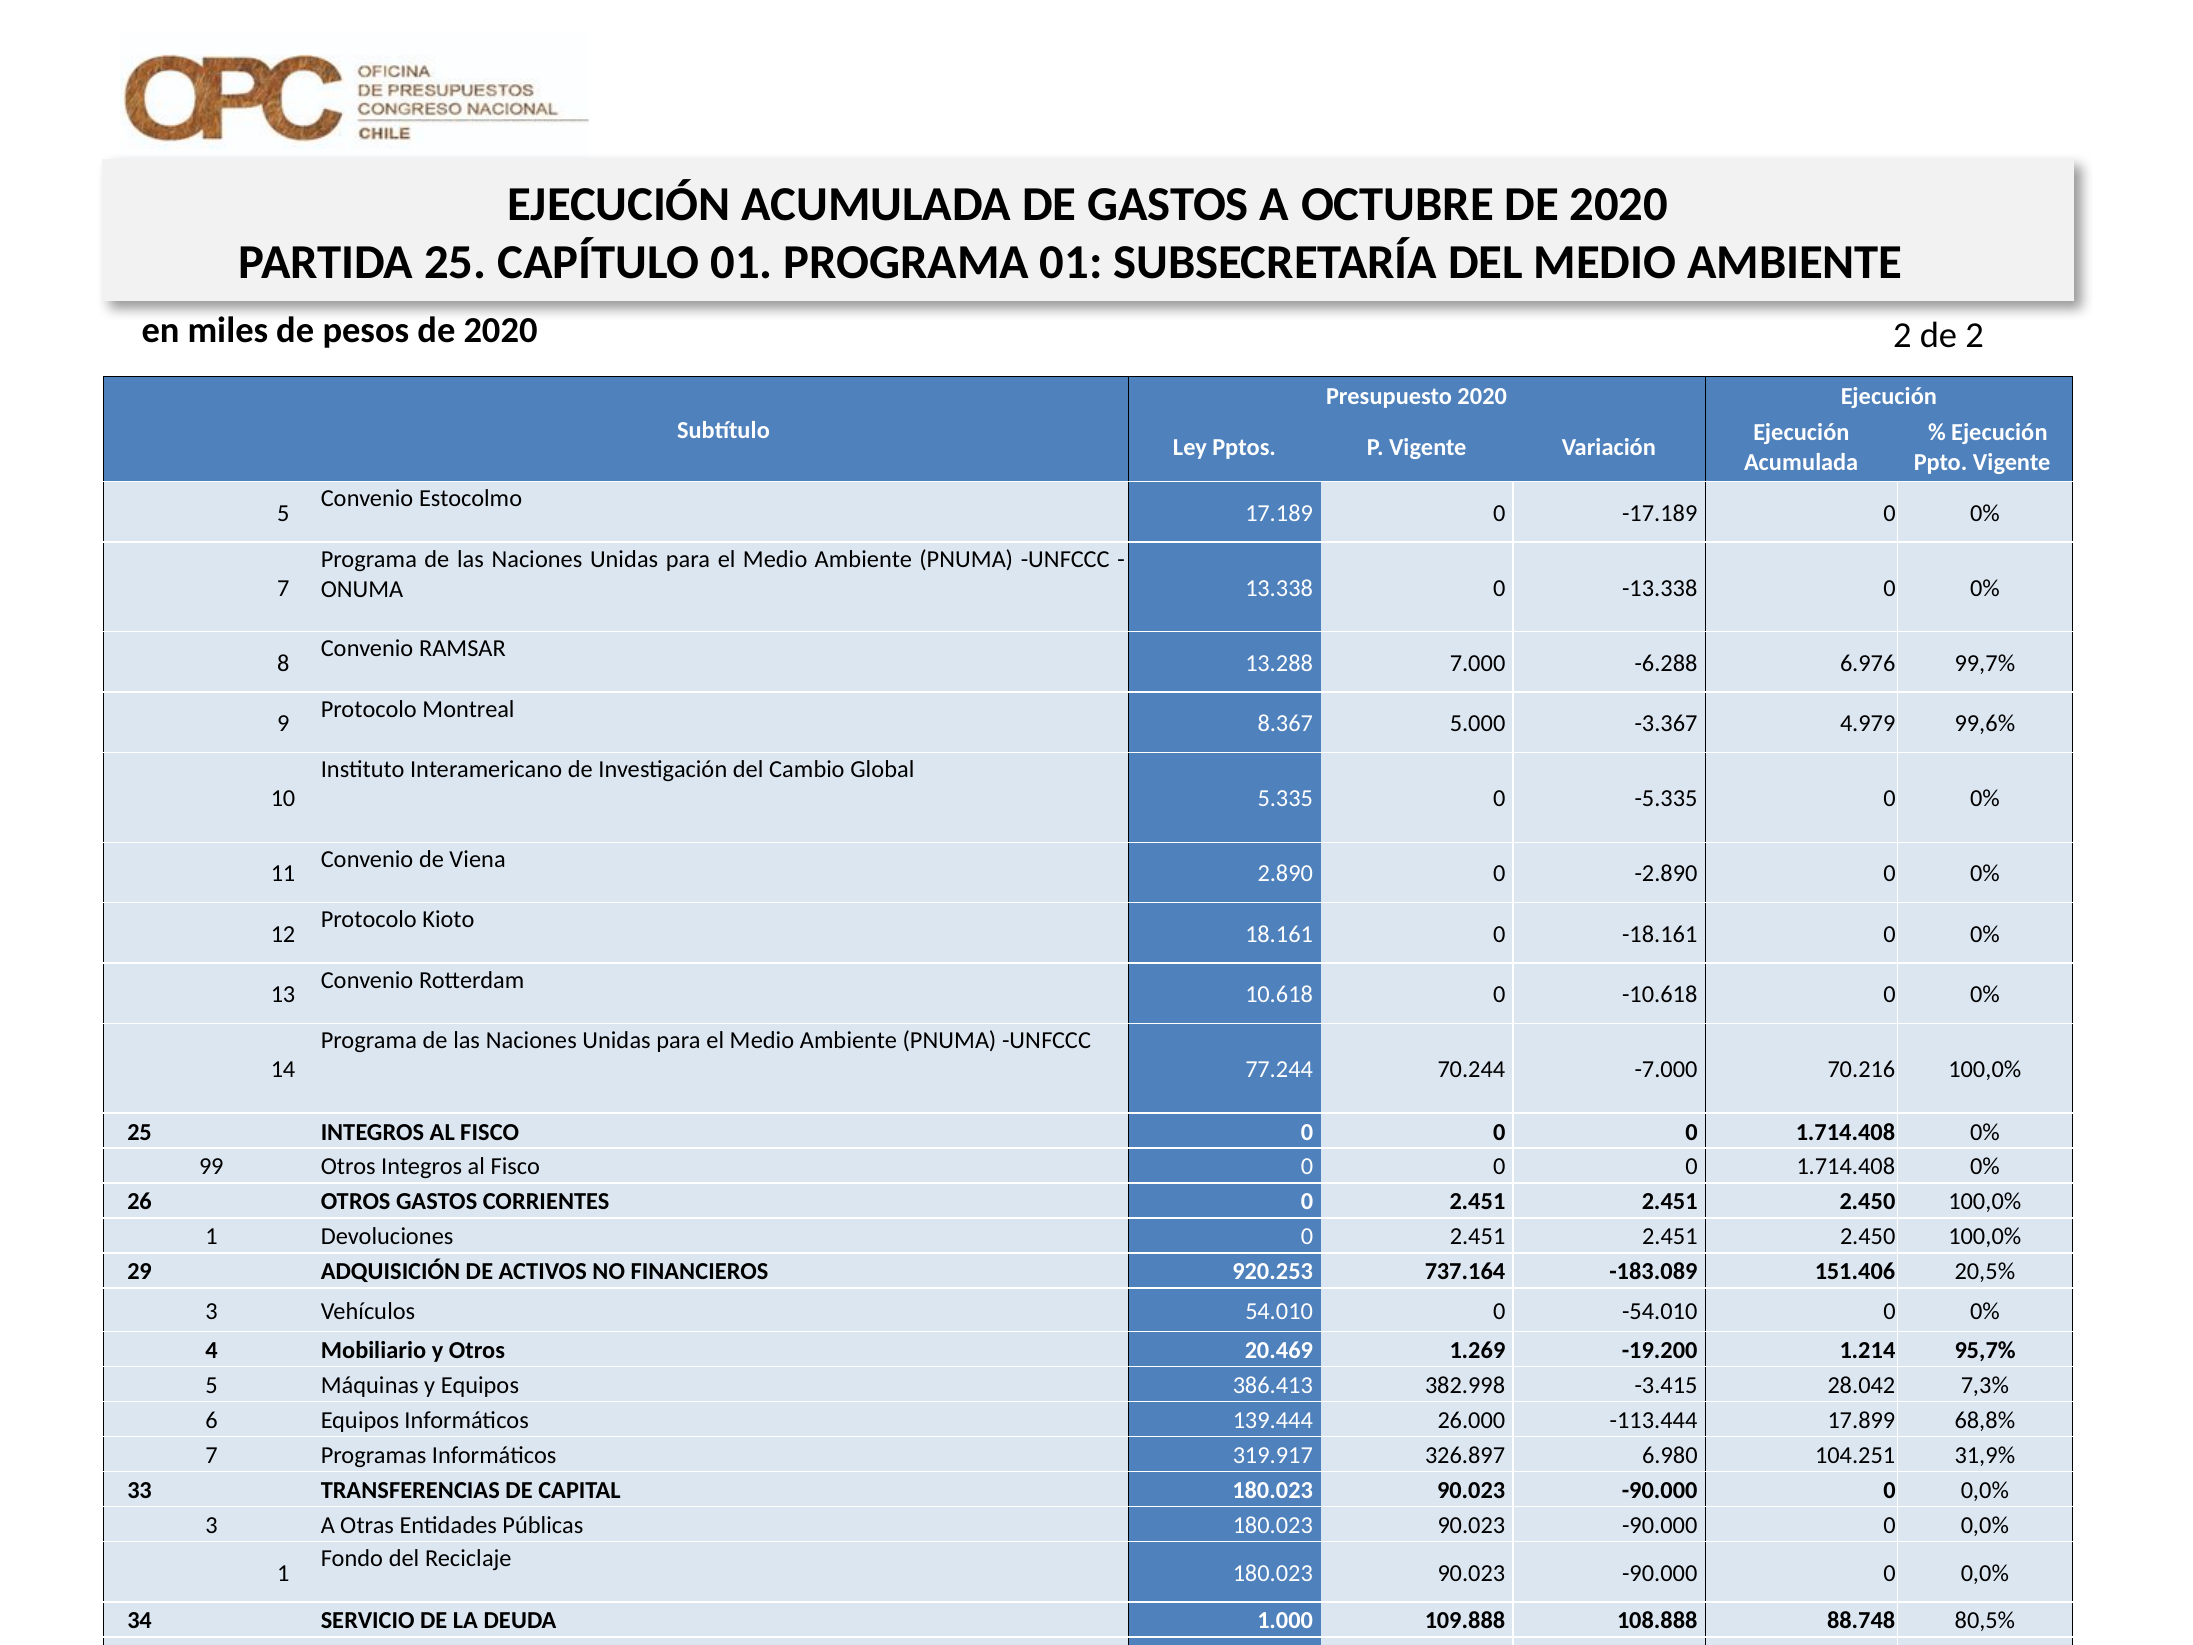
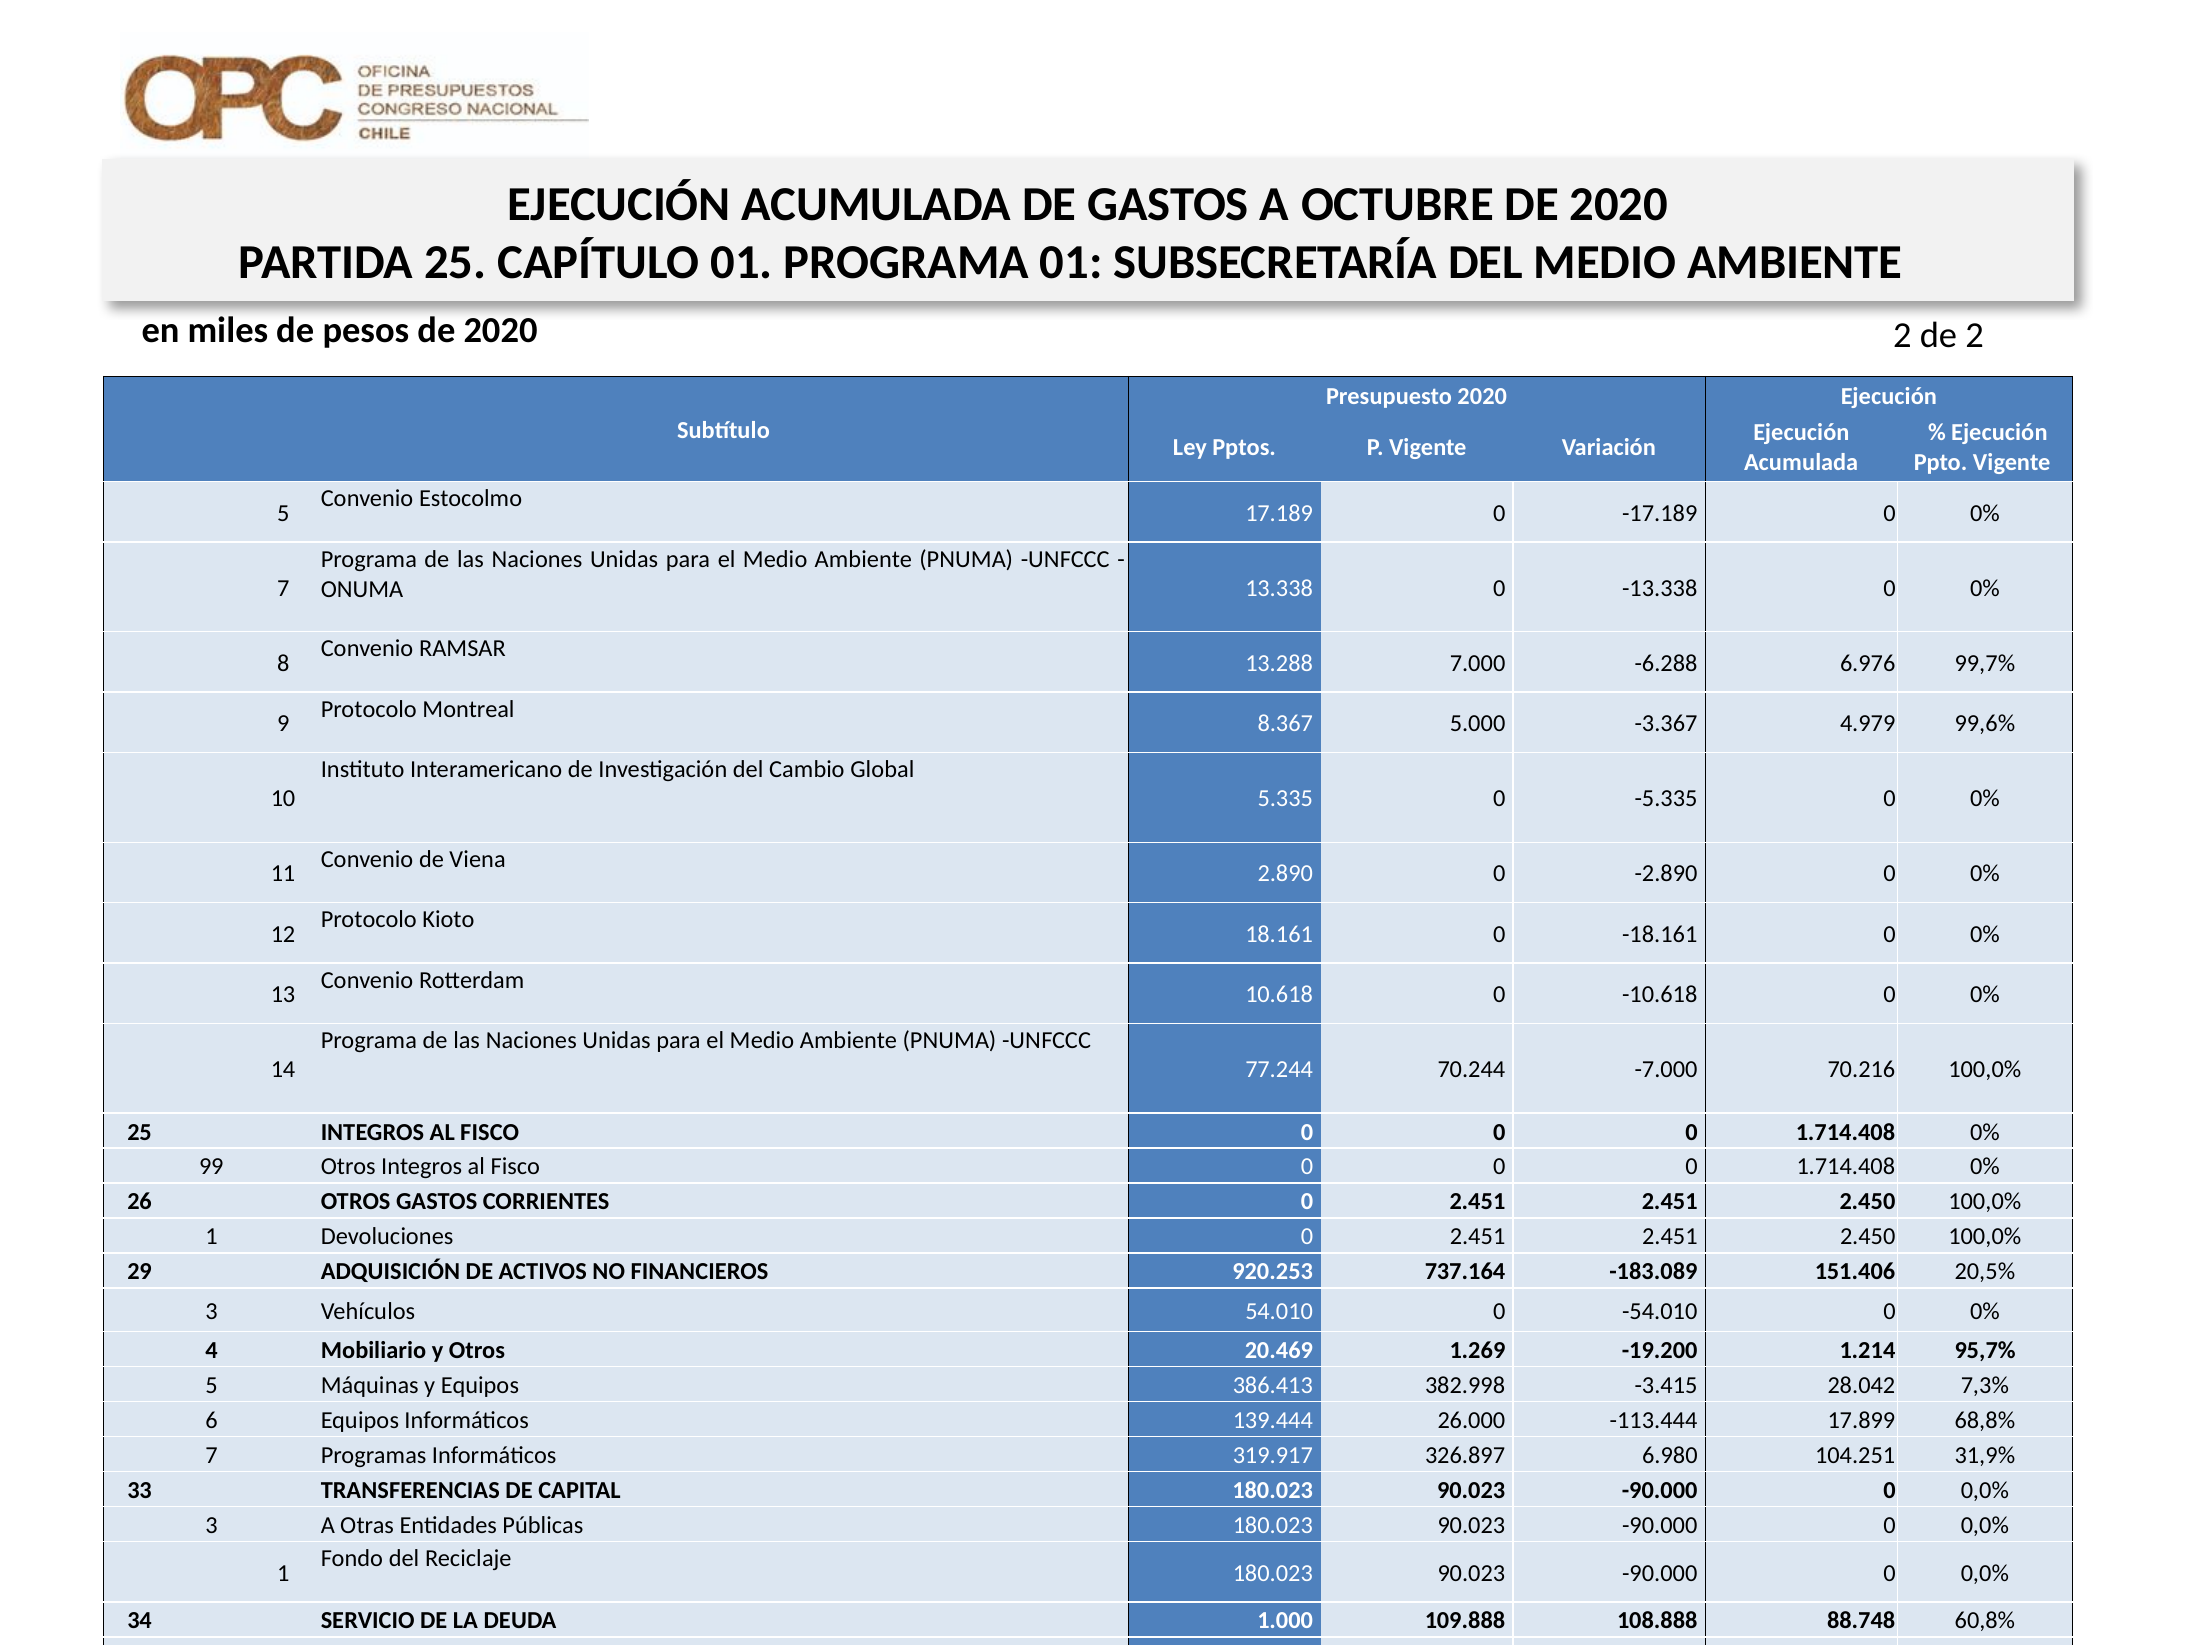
80,5%: 80,5% -> 60,8% (1985, 1621)
